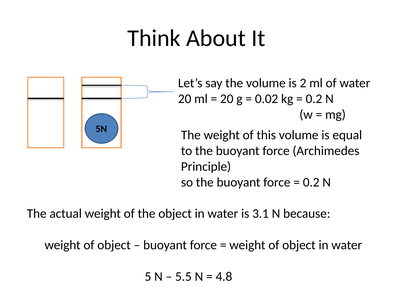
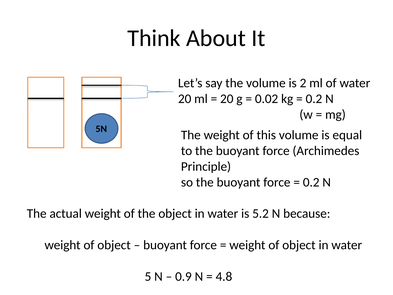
3.1: 3.1 -> 5.2 (261, 213)
5.5: 5.5 -> 0.9 (183, 276)
